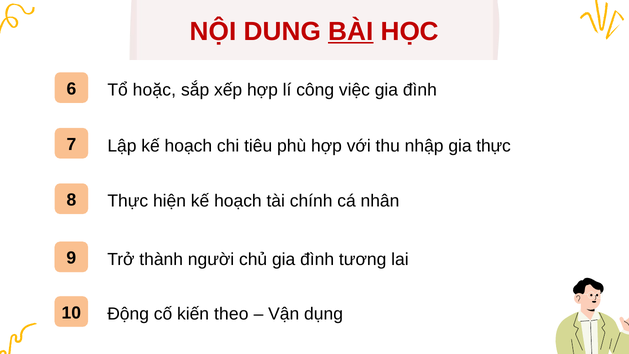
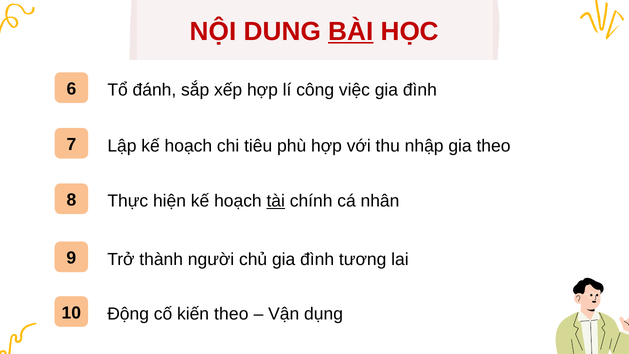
hoặc: hoặc -> đánh (154, 90)
gia thực: thực -> theo (493, 146)
tài underline: none -> present (276, 201)
